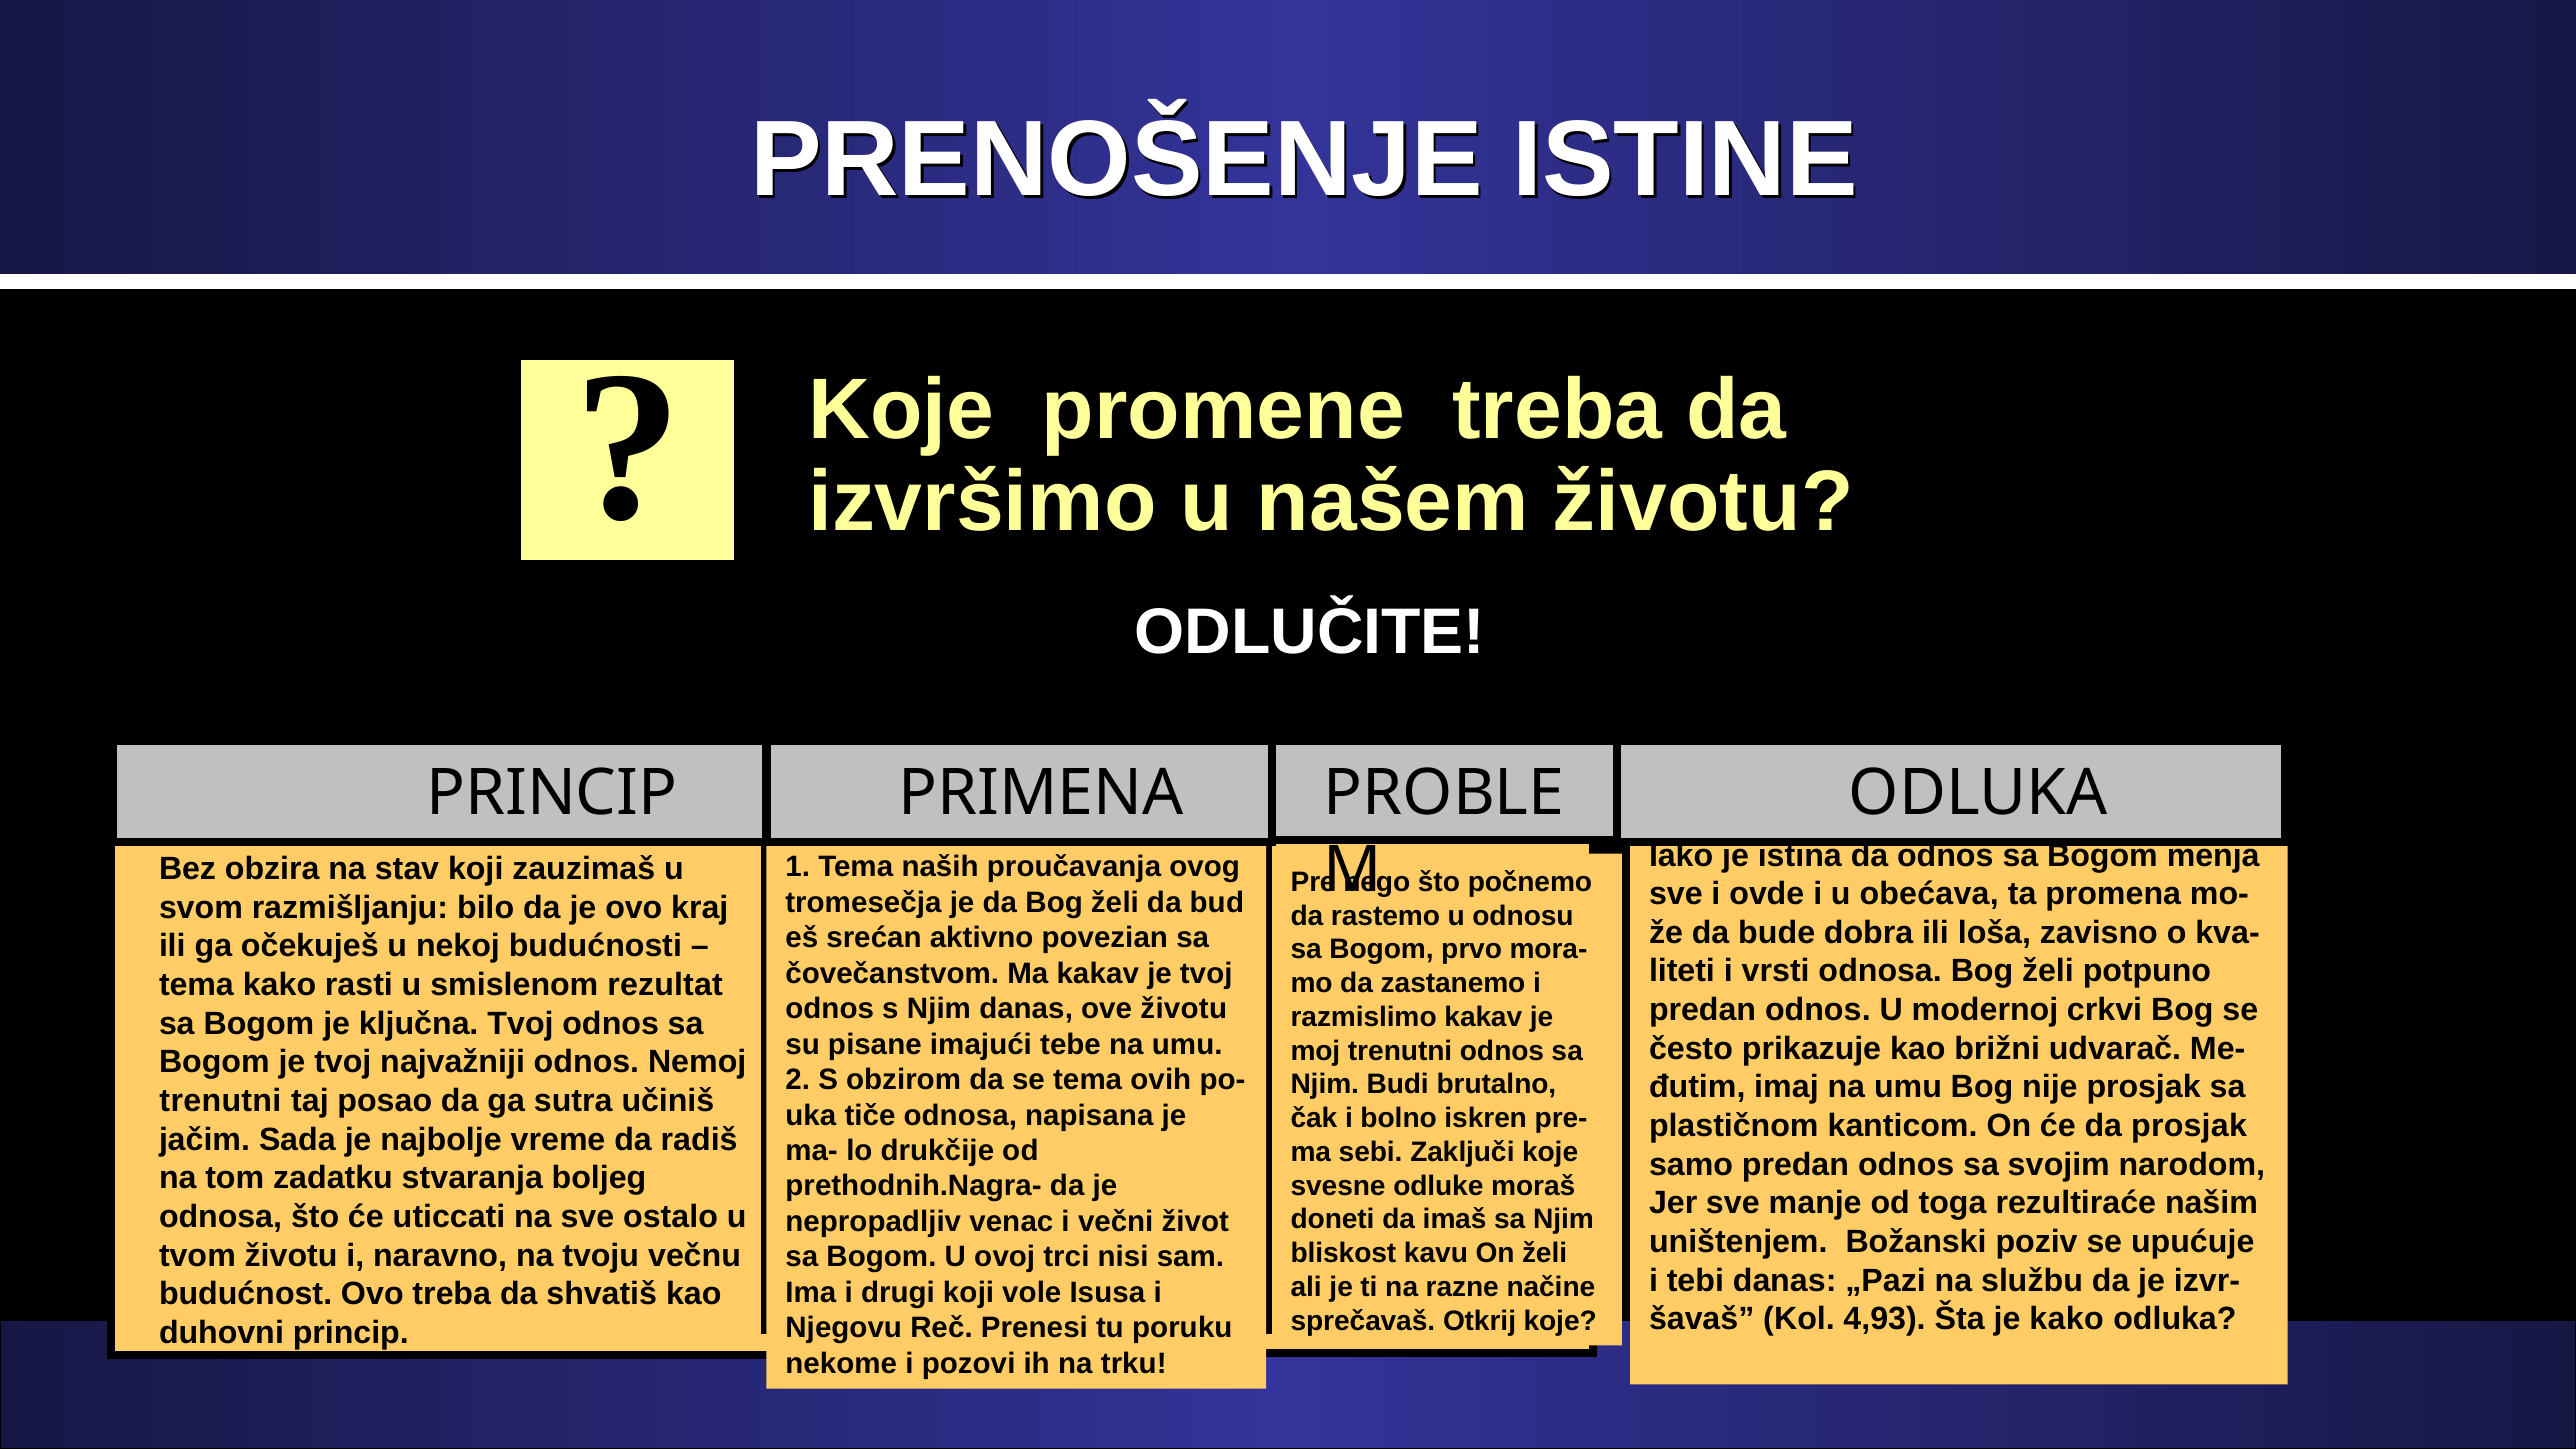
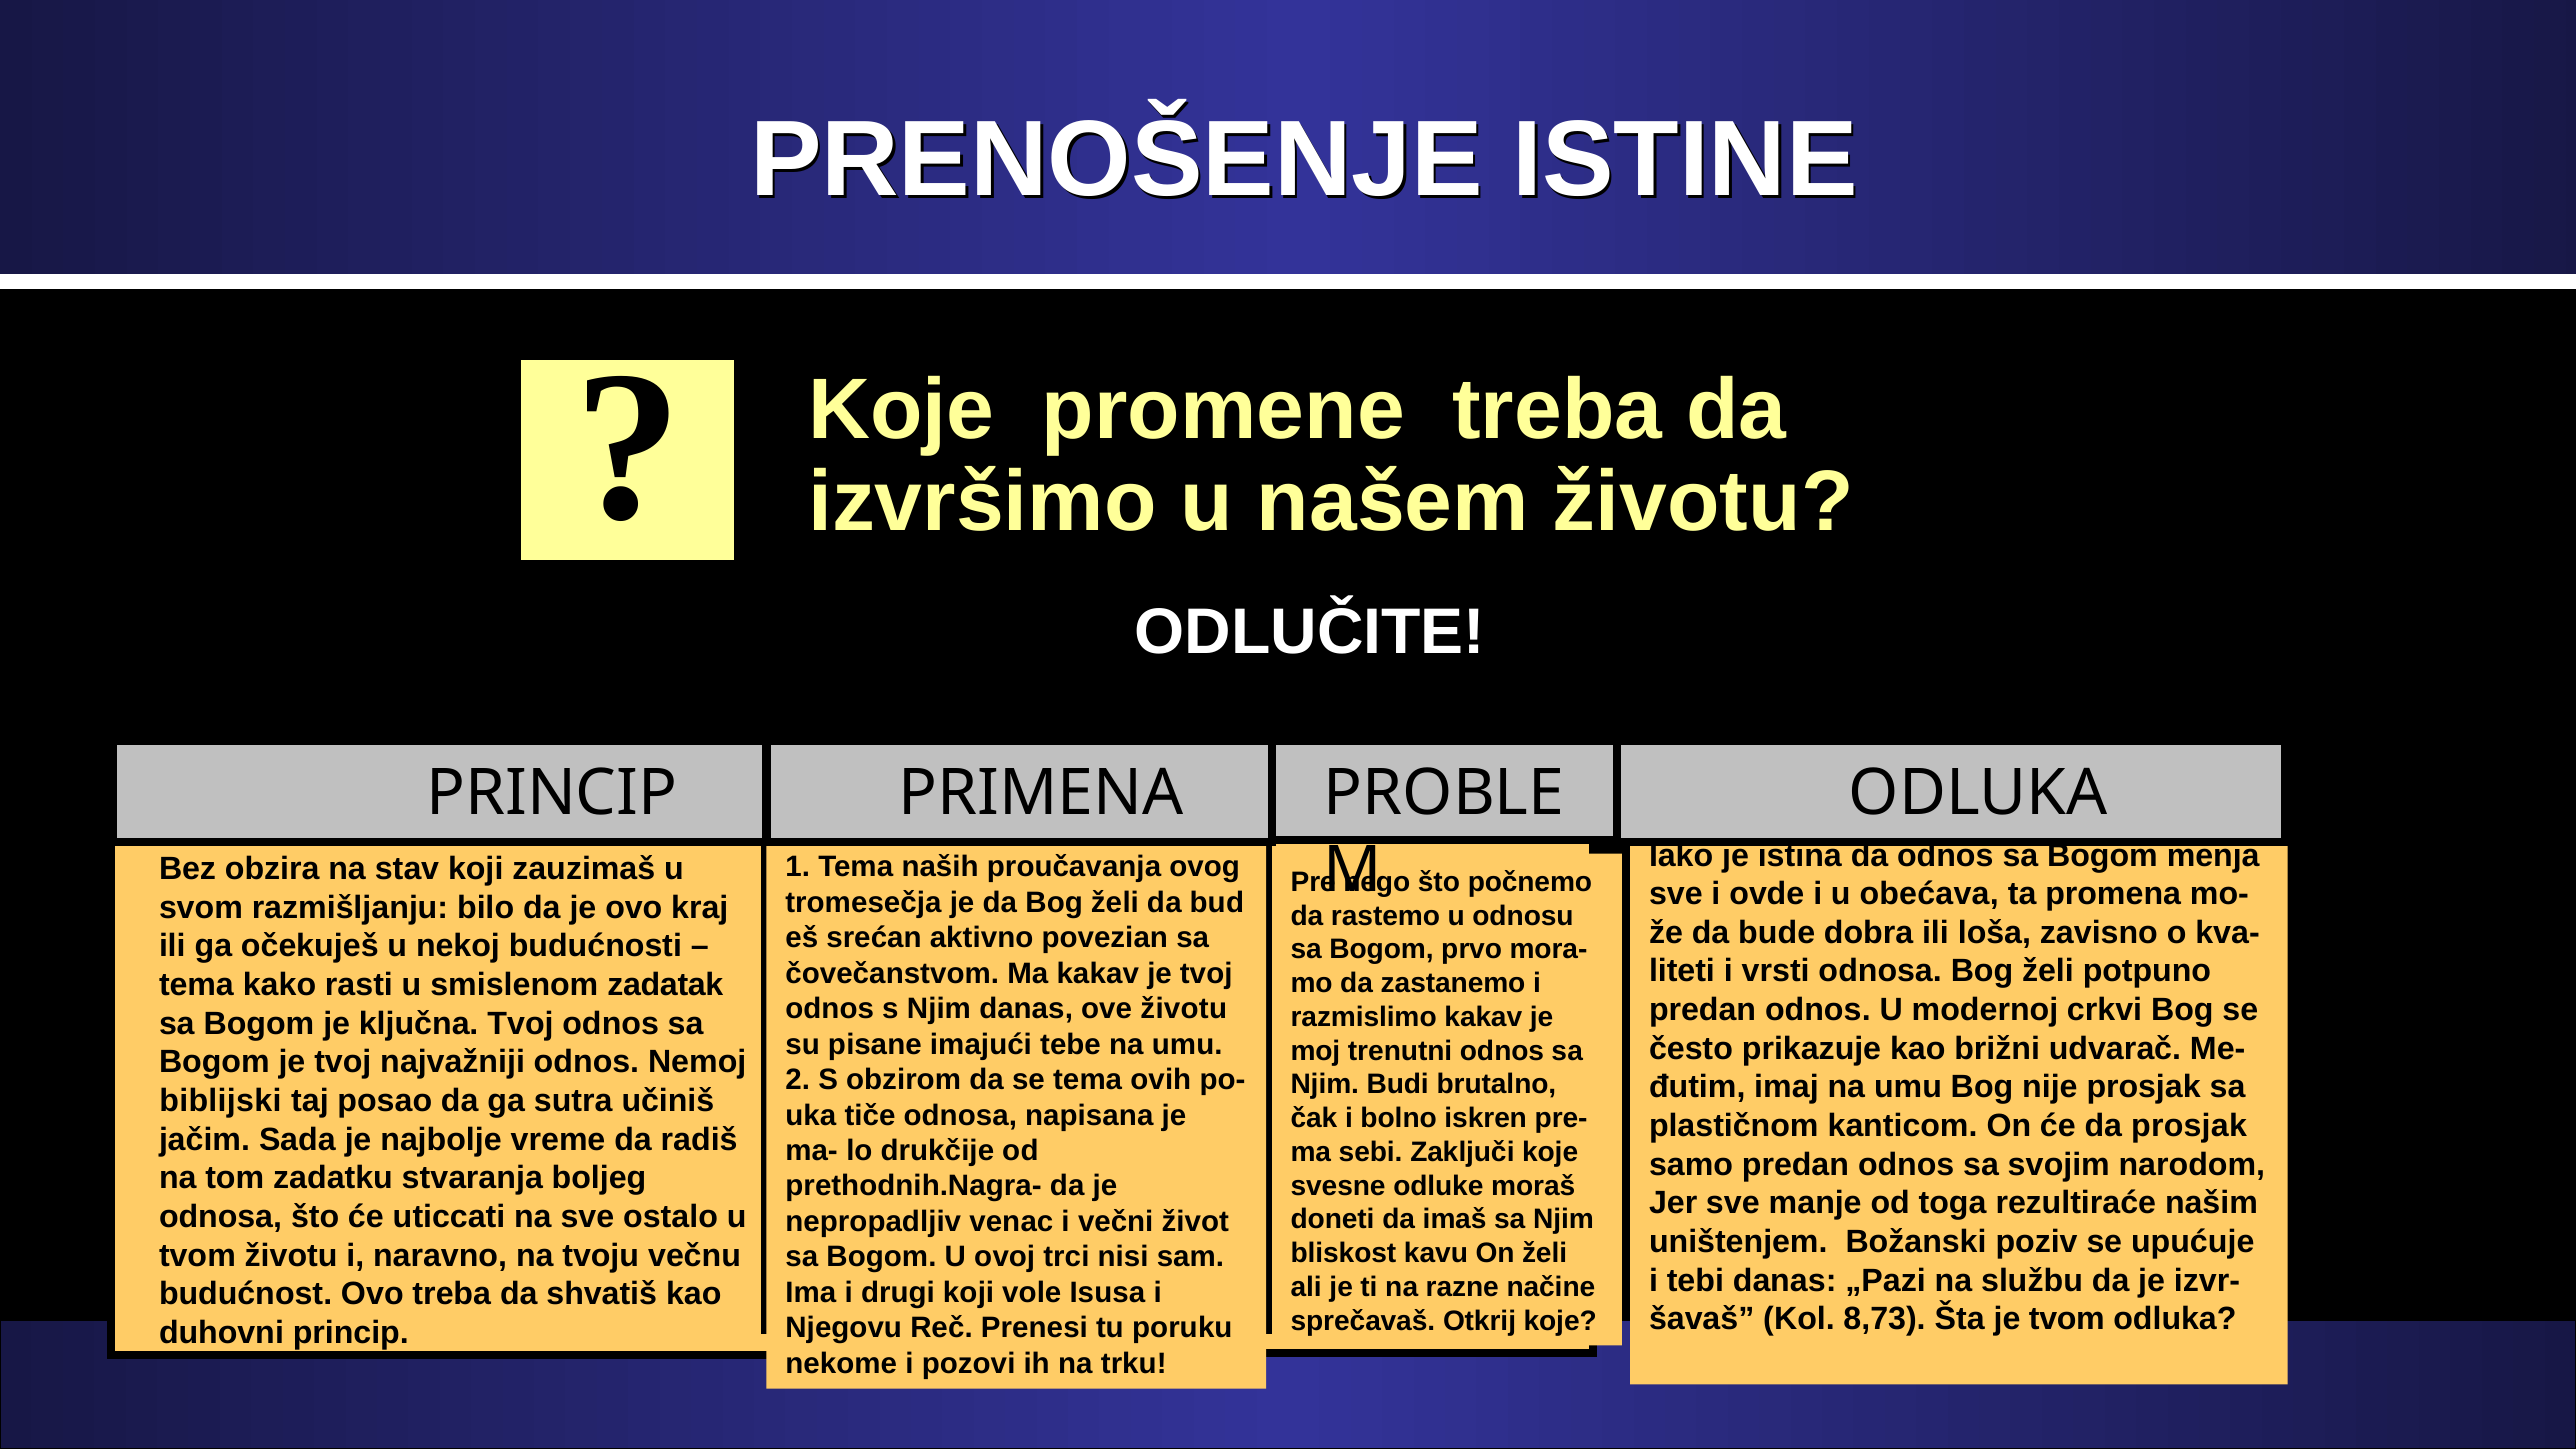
rezultat: rezultat -> zadatak (665, 985)
trenutni: trenutni -> biblijski (220, 1101)
4,93: 4,93 -> 8,73 (1885, 1319)
je kako: kako -> tvom (2067, 1319)
